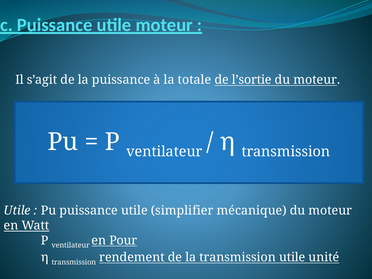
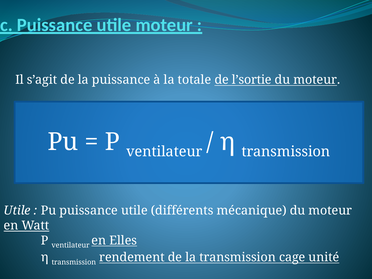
simplifier: simplifier -> différents (182, 211)
Pour: Pour -> Elles (123, 240)
la transmission utile: utile -> cage (292, 257)
